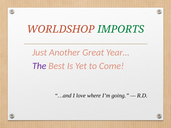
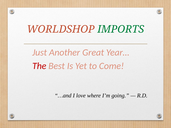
The colour: purple -> red (39, 66)
